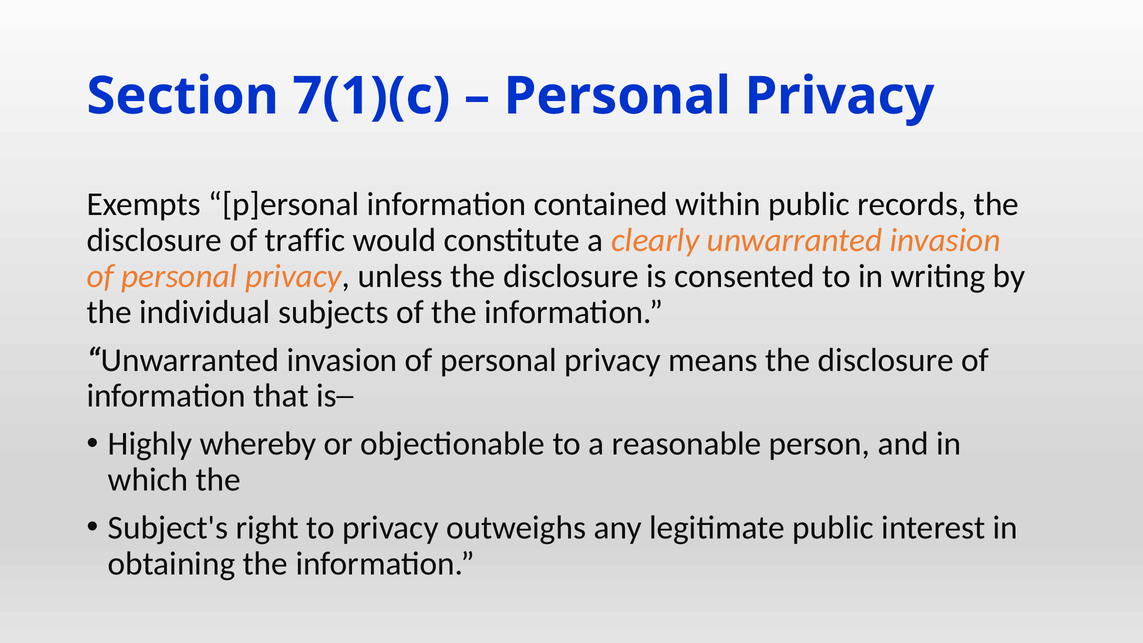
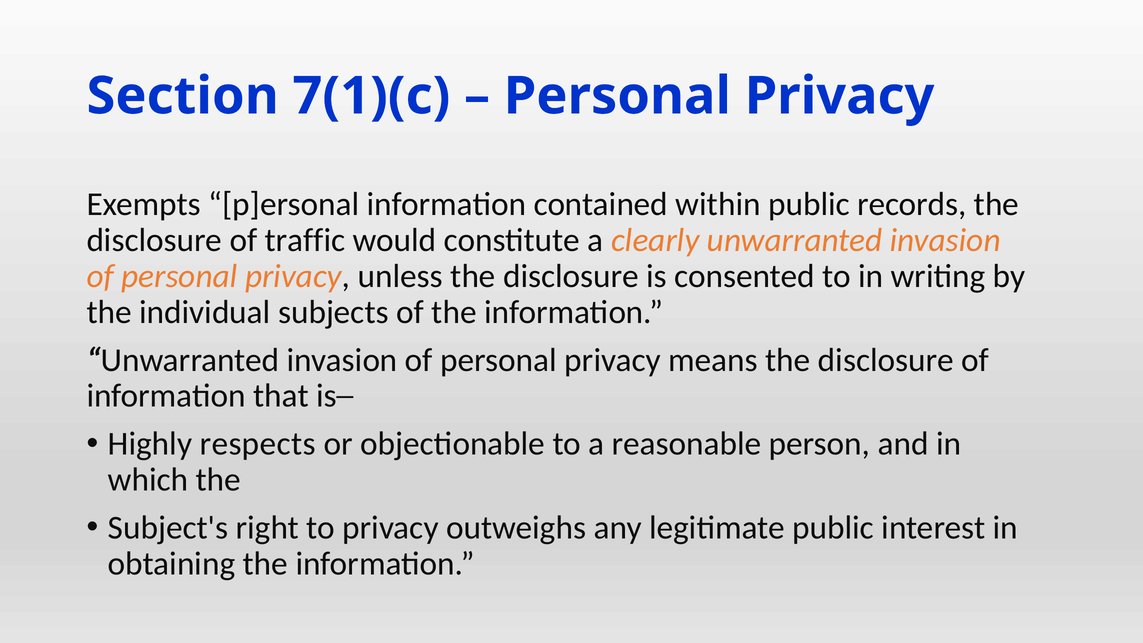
whereby: whereby -> respects (258, 444)
